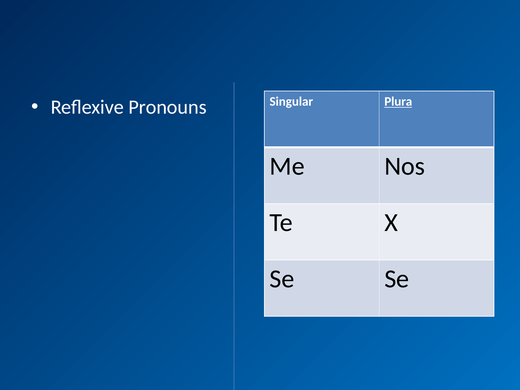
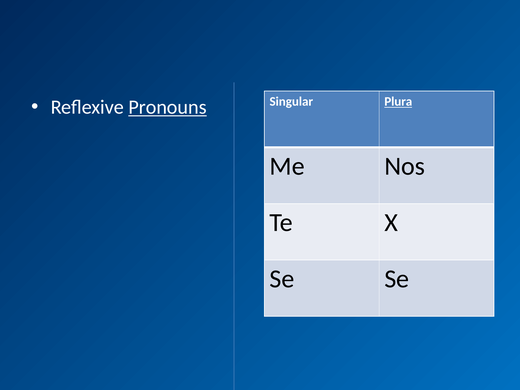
Pronouns underline: none -> present (168, 107)
